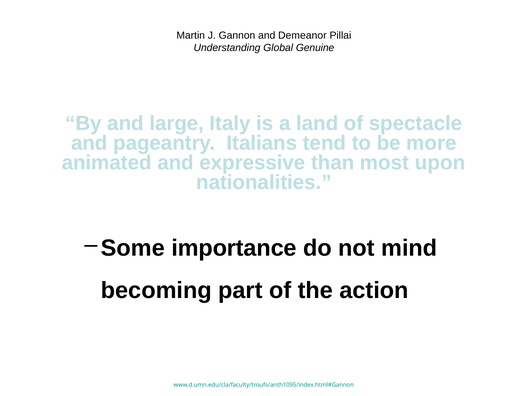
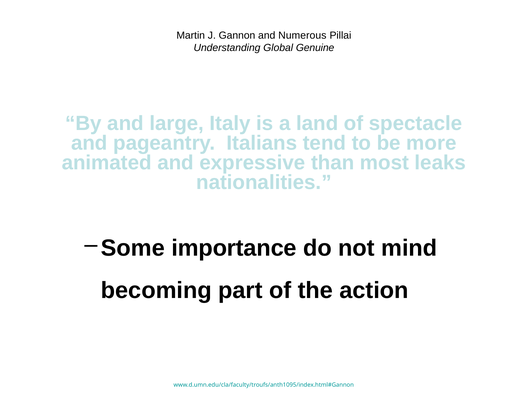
Demeanor: Demeanor -> Numerous (302, 35)
upon: upon -> leaks (440, 163)
